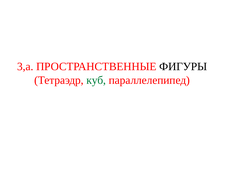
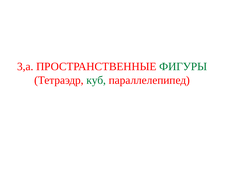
ФИГУРЫ colour: black -> green (183, 66)
